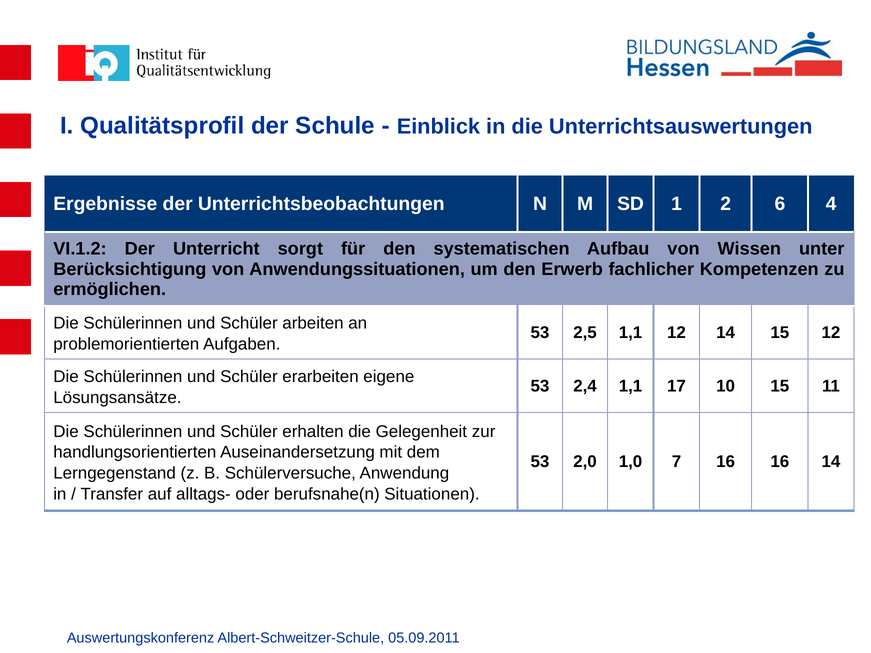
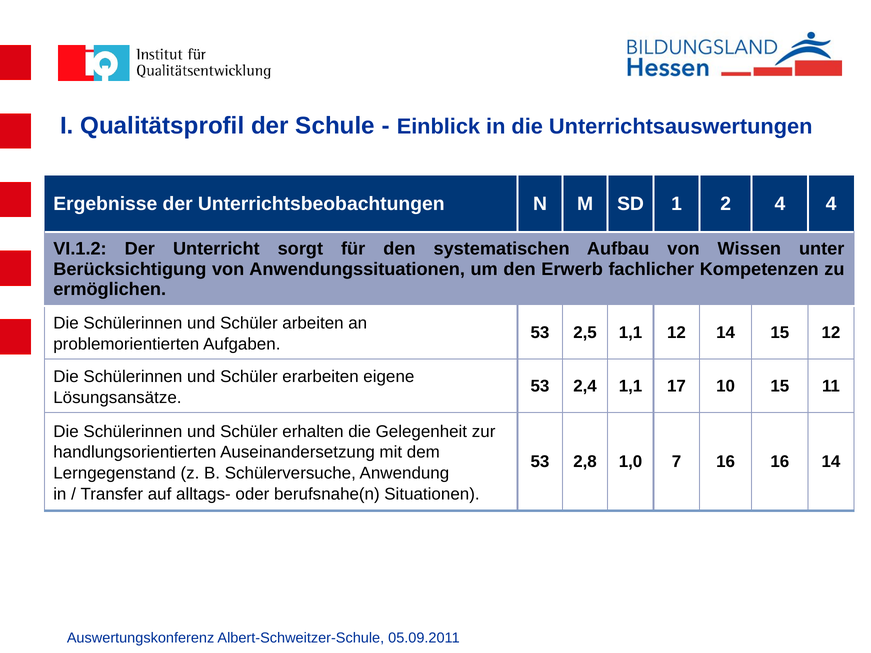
2 6: 6 -> 4 (780, 204)
2,0: 2,0 -> 2,8 (585, 462)
